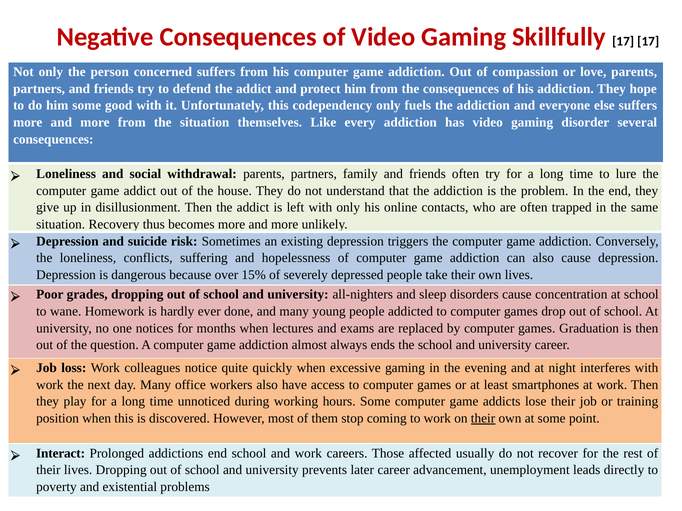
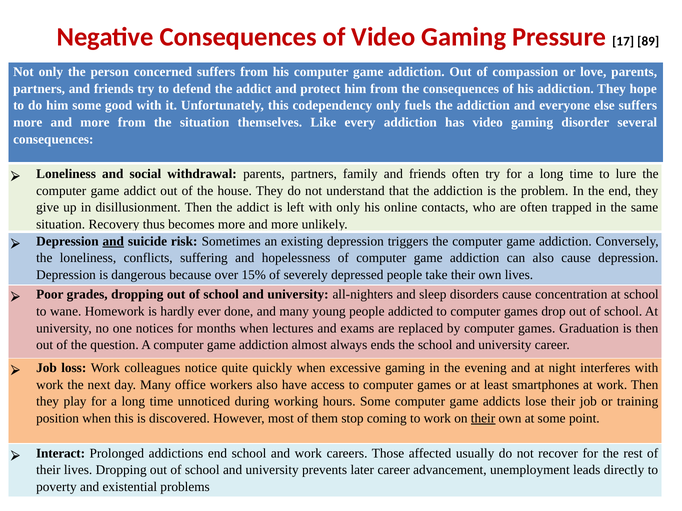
Skillfully: Skillfully -> Pressure (559, 37)
17 17: 17 -> 89 (648, 41)
and underline: none -> present (113, 241)
